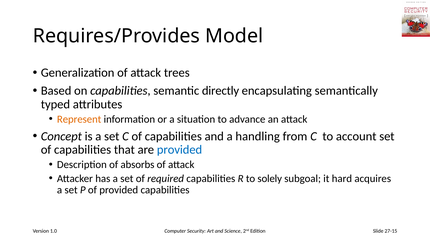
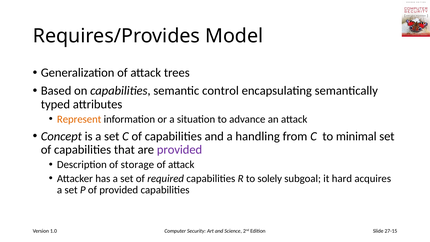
directly: directly -> control (220, 91)
account: account -> minimal (356, 136)
provided colour: blue -> purple (180, 150)
absorbs: absorbs -> storage (137, 165)
